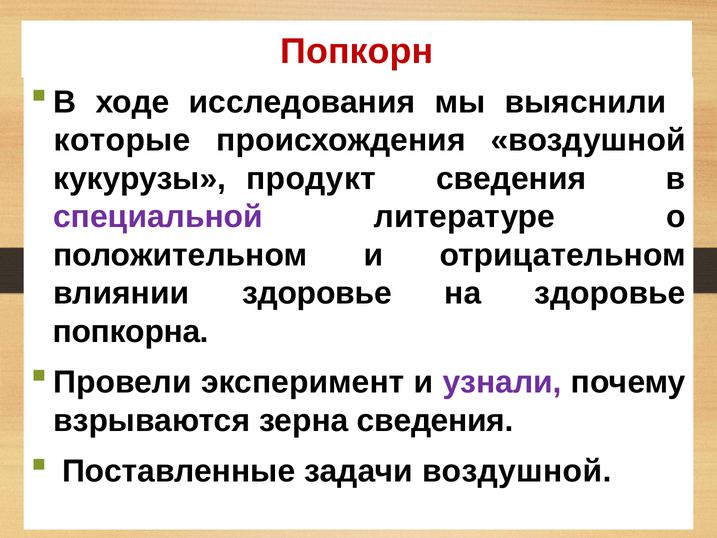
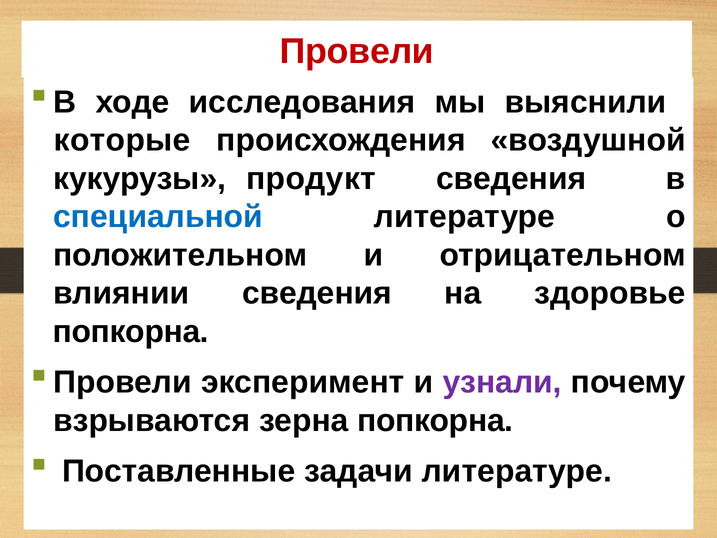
Попкорн: Попкорн -> Провели (357, 52)
специальной colour: purple -> blue (158, 217)
влиянии здоровье: здоровье -> сведения (317, 293)
зерна сведения: сведения -> попкорна (435, 420)
задачи воздушной: воздушной -> литературе (517, 471)
